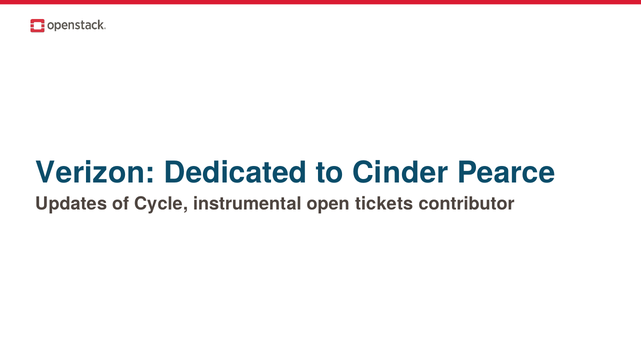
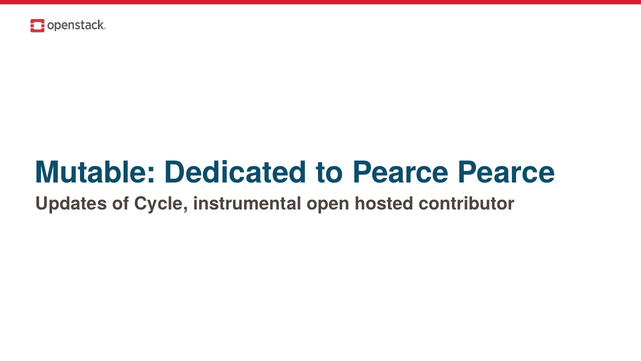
Verizon: Verizon -> Mutable (96, 173)
to Cinder: Cinder -> Pearce (401, 173)
tickets: tickets -> hosted (384, 203)
